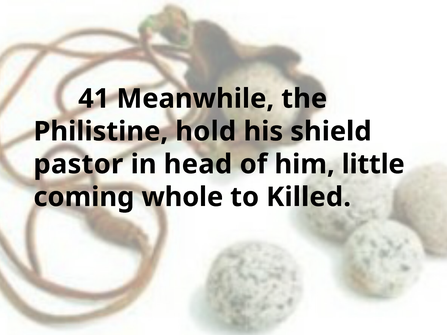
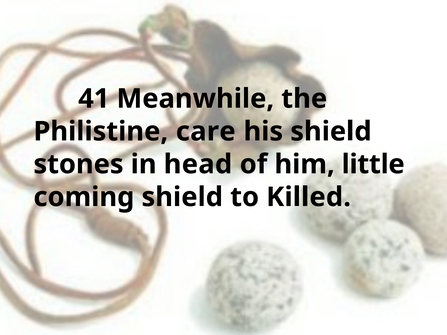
hold: hold -> care (206, 132)
pastor: pastor -> stones (79, 164)
coming whole: whole -> shield (182, 197)
